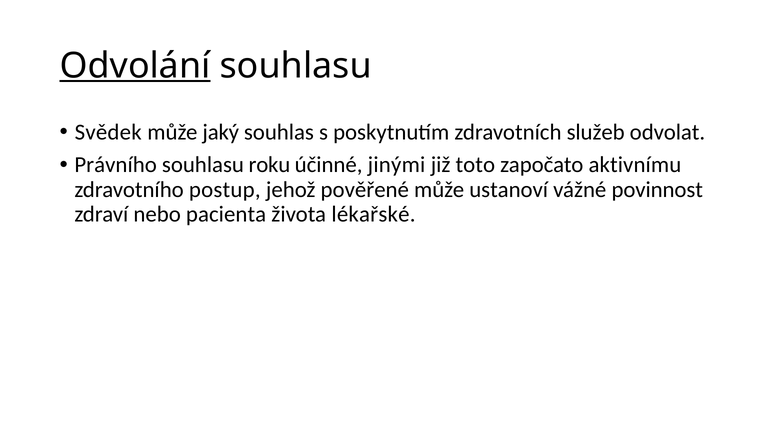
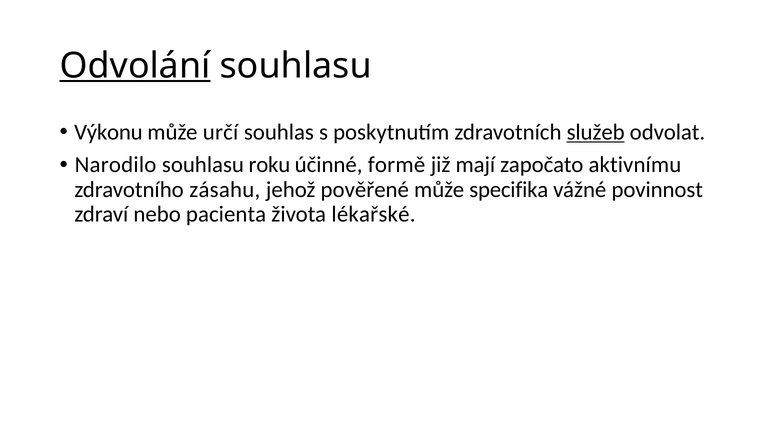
Svědek: Svědek -> Výkonu (108, 132)
jaký: jaký -> určí (221, 132)
služeb underline: none -> present (596, 132)
Právního: Právního -> Narodilo (116, 165)
jinými: jinými -> formě (397, 165)
toto: toto -> mají (475, 165)
postup: postup -> zásahu (225, 190)
ustanoví: ustanoví -> specifika (509, 190)
